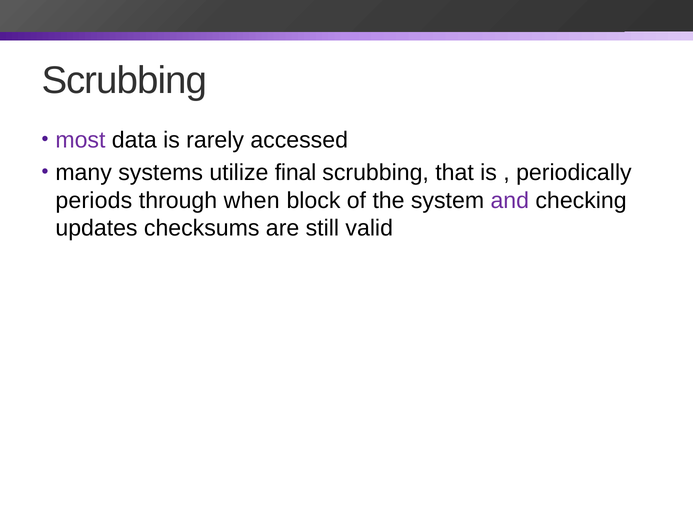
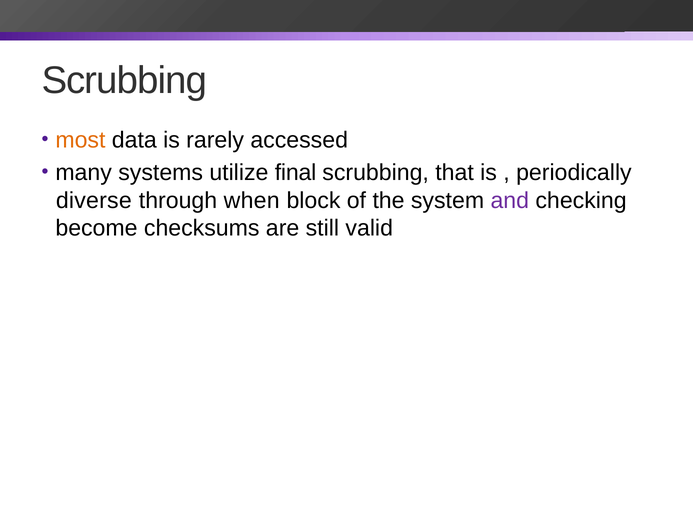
most colour: purple -> orange (80, 140)
periods: periods -> diverse (94, 200)
updates: updates -> become (96, 228)
